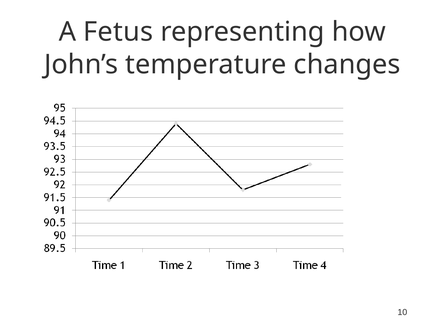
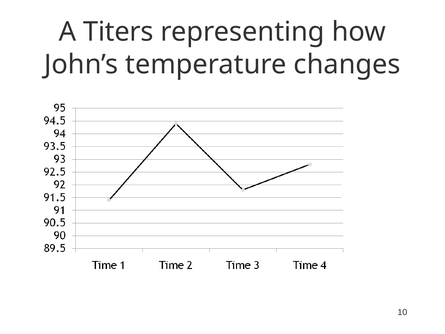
Fetus: Fetus -> Titers (118, 32)
